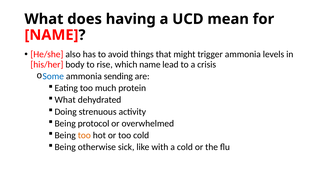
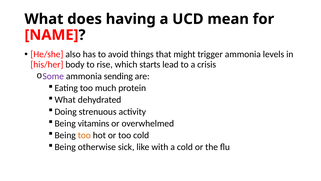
which name: name -> starts (150, 64)
Some colour: blue -> purple (53, 76)
protocol: protocol -> vitamins (94, 123)
